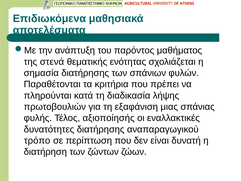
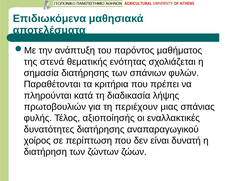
εξαφάνιση: εξαφάνιση -> περιέχουν (136, 107)
τρόπο: τρόπο -> χοίρος (37, 140)
